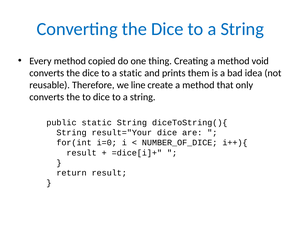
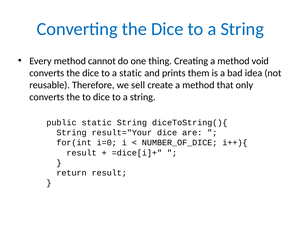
copied: copied -> cannot (102, 61)
line: line -> sell (138, 85)
